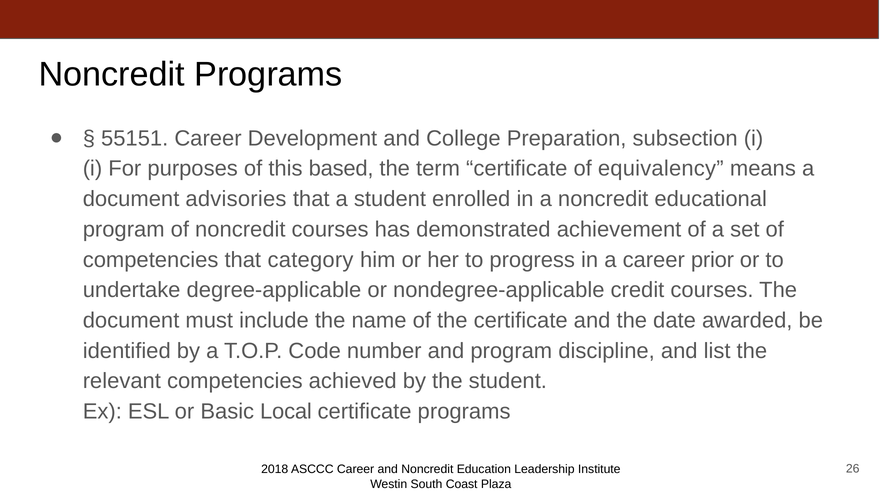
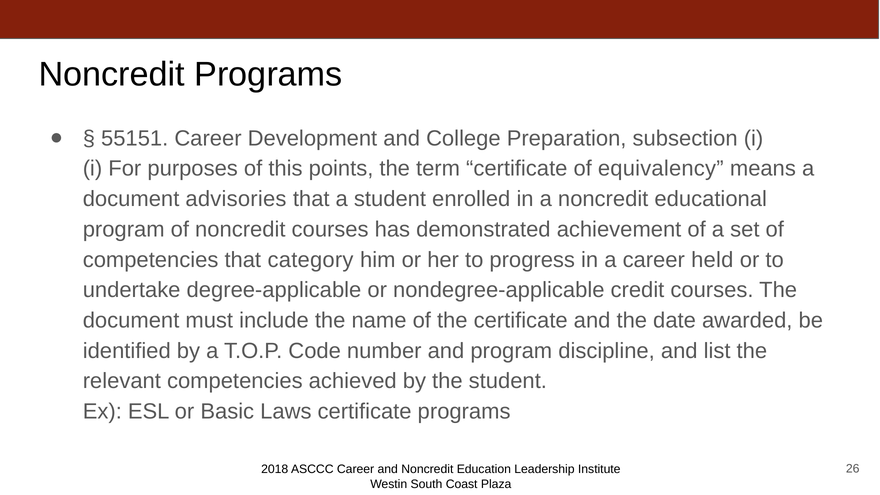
based: based -> points (341, 169)
prior: prior -> held (712, 260)
Local: Local -> Laws (286, 412)
